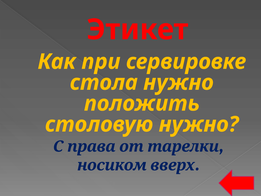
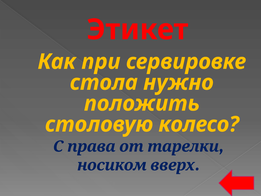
столовую нужно: нужно -> колесо (199, 124)
